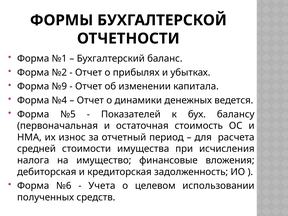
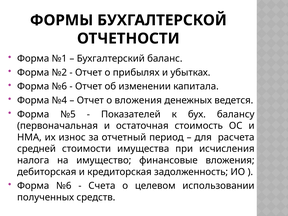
№9: №9 -> №6 (59, 86)
о динамики: динамики -> вложения (138, 100)
Учета: Учета -> Счета (102, 186)
